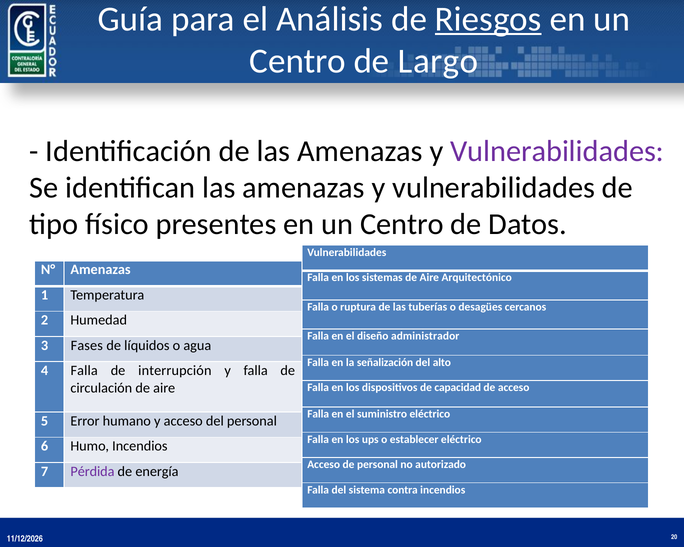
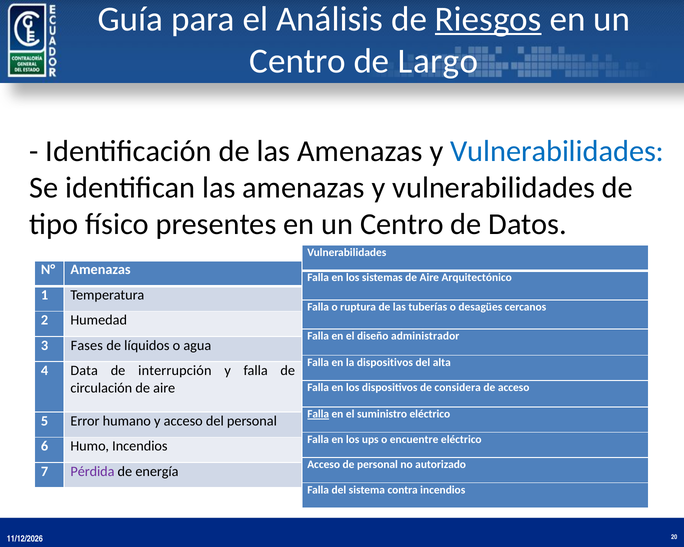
Vulnerabilidades colour: purple -> blue (557, 151)
la señalización: señalización -> dispositivos (385, 362)
alto: alto -> alta (442, 362)
4 Falla: Falla -> Data (84, 371)
capacidad: capacidad -> considera (458, 388)
Falla underline: none -> present (318, 414)
establecer: establecer -> encuentre (414, 439)
